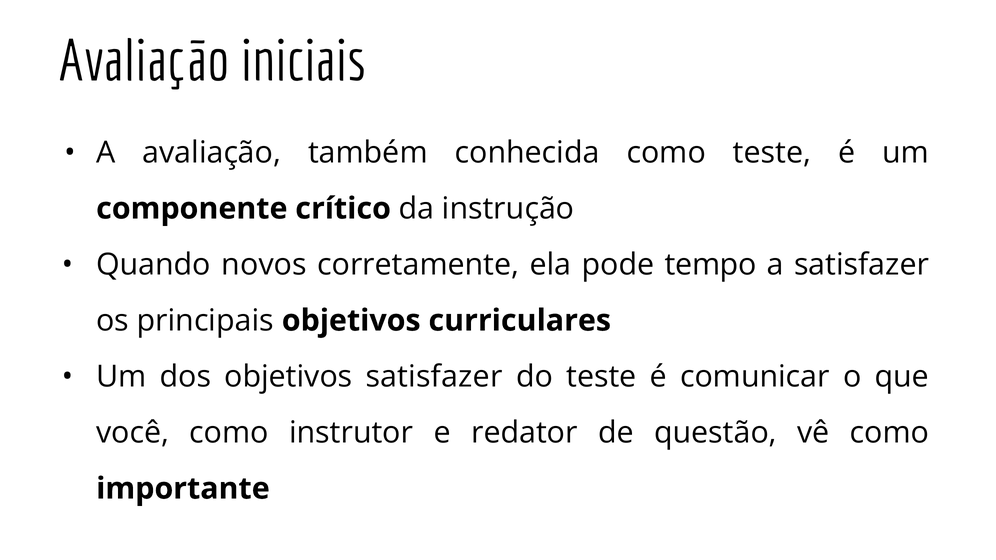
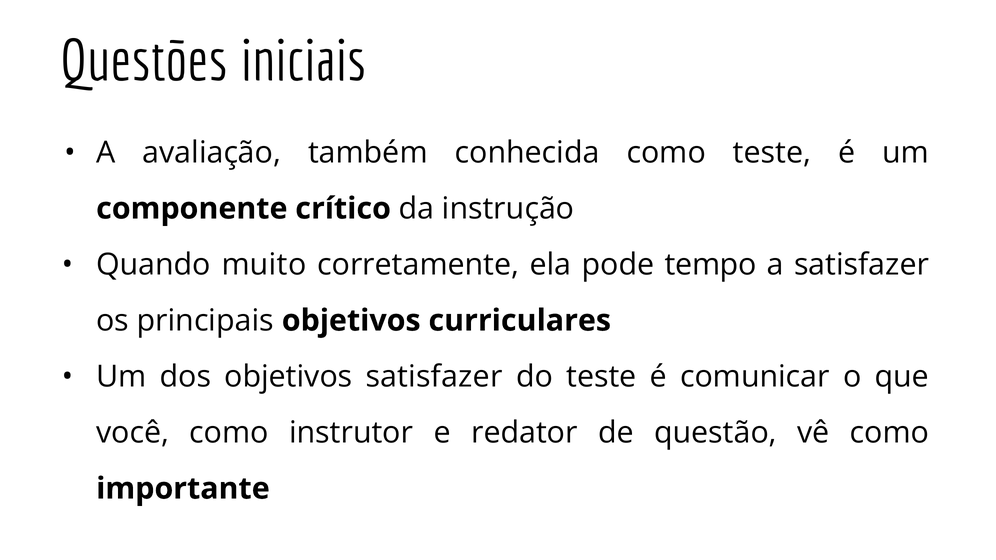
Avaliação: Avaliação -> Questões (144, 62)
novos: novos -> muito (264, 265)
